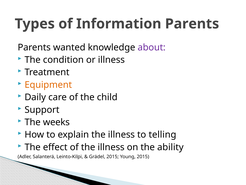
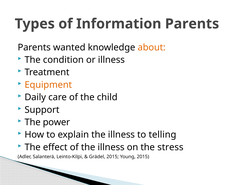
about colour: purple -> orange (152, 47)
weeks: weeks -> power (56, 122)
ability: ability -> stress (170, 147)
